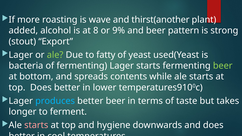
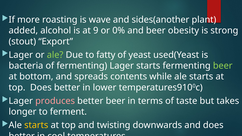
thirst(another: thirst(another -> sides(another (160, 20)
8: 8 -> 9 (96, 31)
9%: 9% -> 0% (119, 31)
pattern: pattern -> obesity (183, 31)
produces colour: light blue -> pink (55, 101)
starts colour: pink -> yellow (36, 125)
hygiene: hygiene -> twisting (114, 125)
